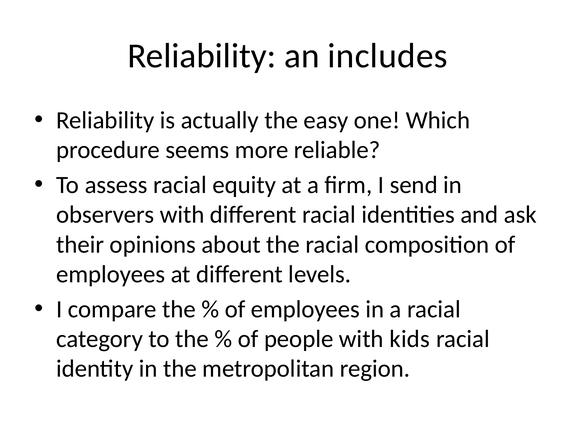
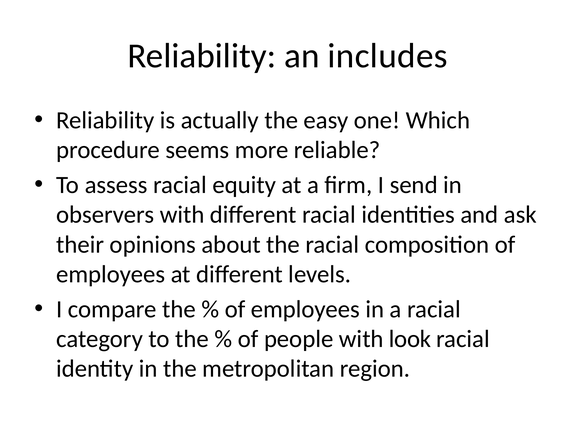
kids: kids -> look (410, 339)
